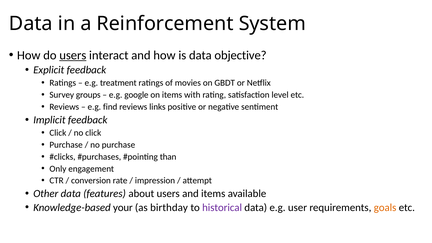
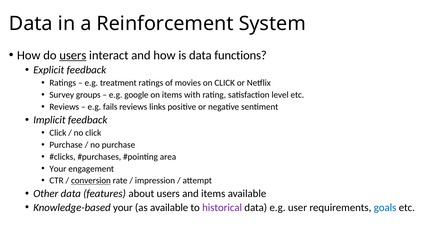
objective: objective -> functions (241, 55)
on GBDT: GBDT -> CLICK (225, 83)
find: find -> fails (110, 107)
than: than -> area (168, 157)
Only: Only -> Your (58, 169)
conversion underline: none -> present (91, 181)
as birthday: birthday -> available (169, 208)
goals colour: orange -> blue (385, 208)
